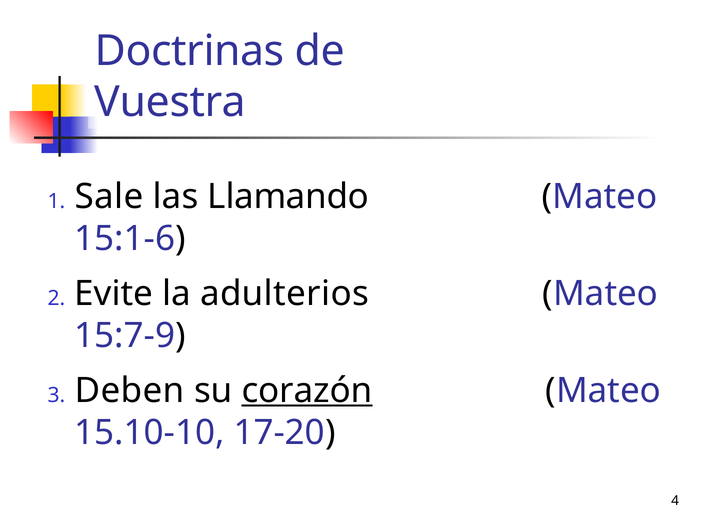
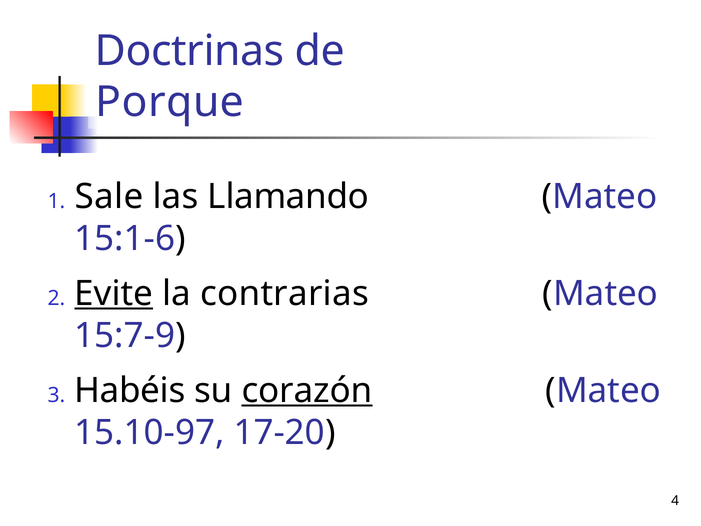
Vuestra: Vuestra -> Porque (170, 102)
Evite underline: none -> present (114, 293)
adulterios: adulterios -> contrarias (285, 293)
Deben: Deben -> Habéis (130, 390)
15.10-10: 15.10-10 -> 15.10-97 (150, 432)
